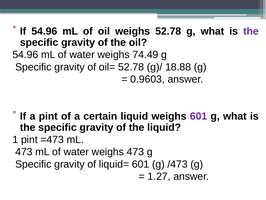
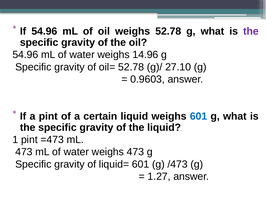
74.49: 74.49 -> 14.96 (145, 55)
18.88: 18.88 -> 27.10 (178, 67)
601 colour: purple -> blue (199, 116)
